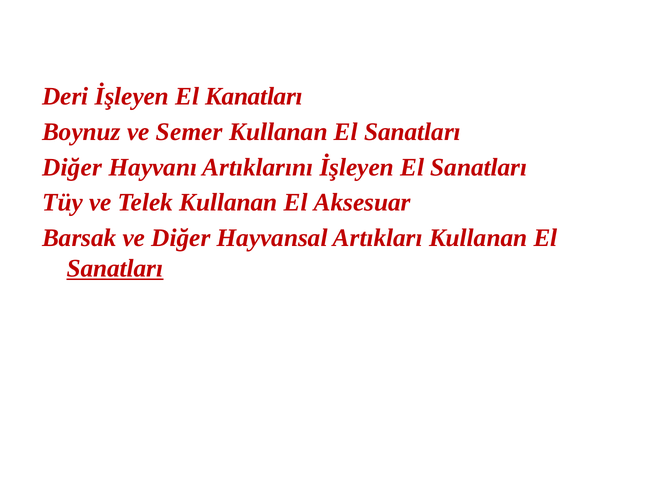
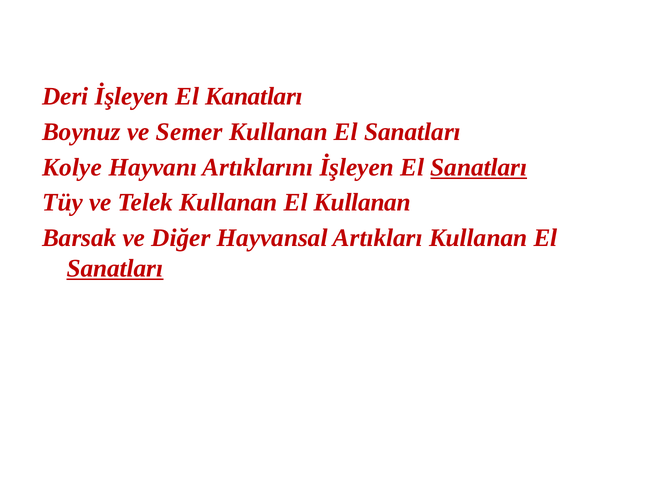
Diğer: Diğer -> Kolye (72, 167)
Sanatları underline: none -> present (479, 167)
El Aksesuar: Aksesuar -> Kullanan (362, 203)
